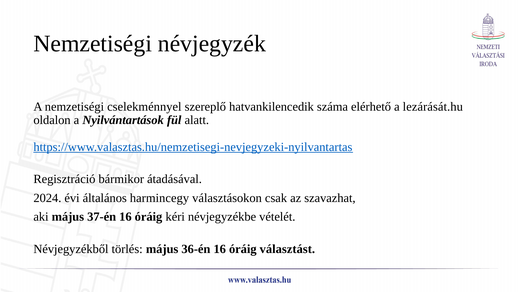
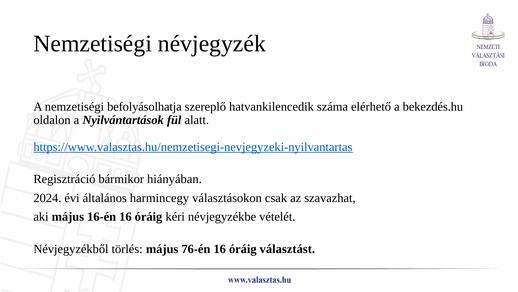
cselekménnyel: cselekménnyel -> befolyásolhatja (144, 106)
lezárását.hu: lezárását.hu -> bekezdés.hu (433, 106)
átadásával: átadásával -> hiányában (174, 179)
37-én: 37-én -> 16-én (102, 216)
36-én: 36-én -> 76-én (196, 249)
